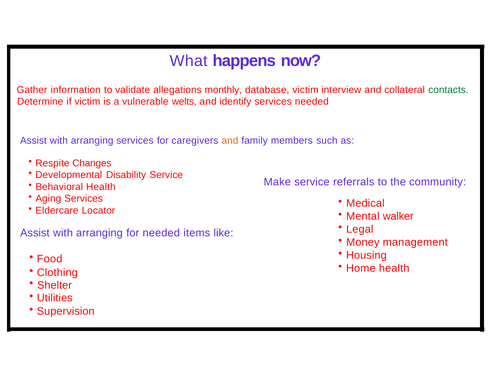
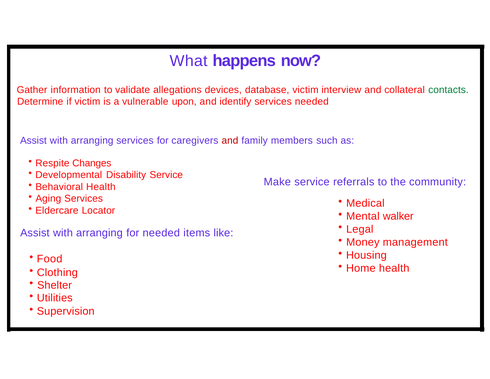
monthly: monthly -> devices (223, 90)
welts: welts -> upon (184, 102)
and colour: orange -> red (230, 140)
